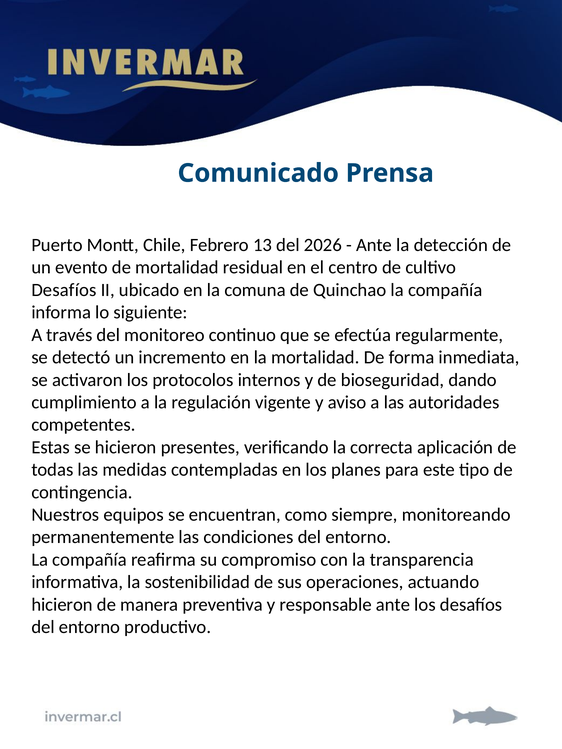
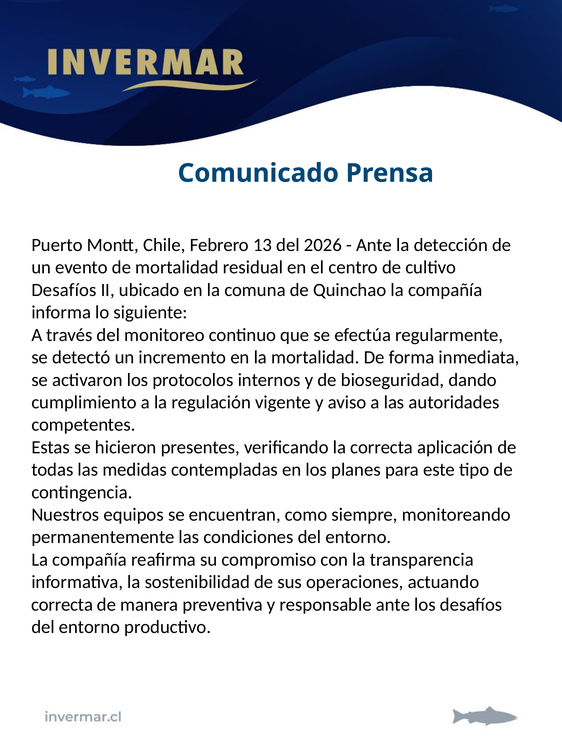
hicieron: hicieron -> correcta (62, 605)
